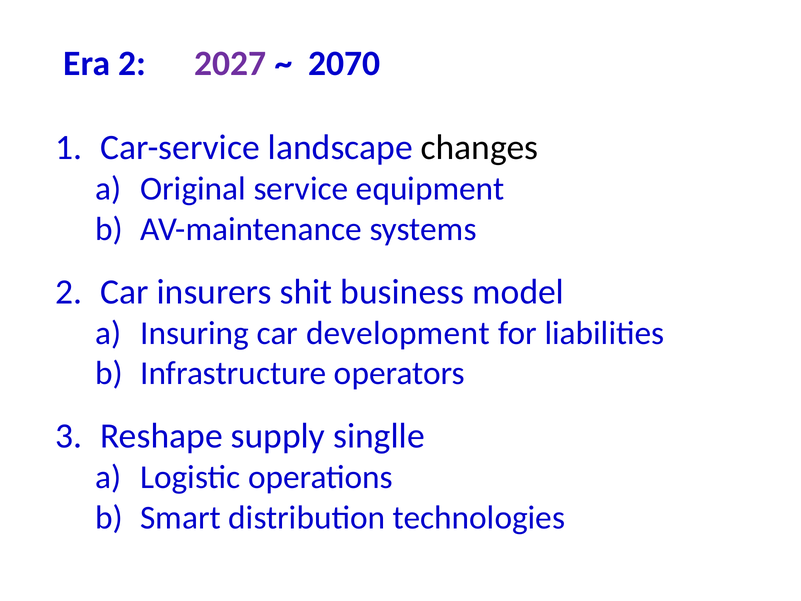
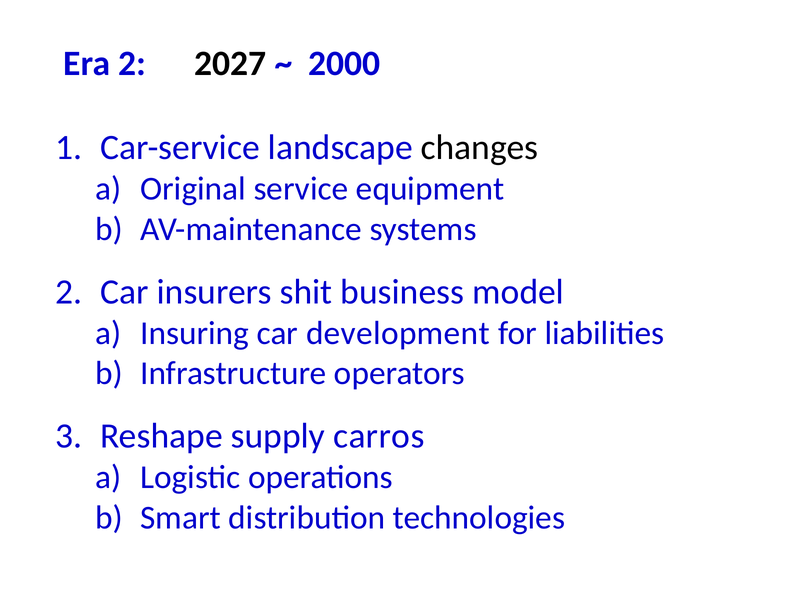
2027 colour: purple -> black (230, 63)
2070: 2070 -> 2000 (344, 63)
singlle: singlle -> carros (379, 436)
